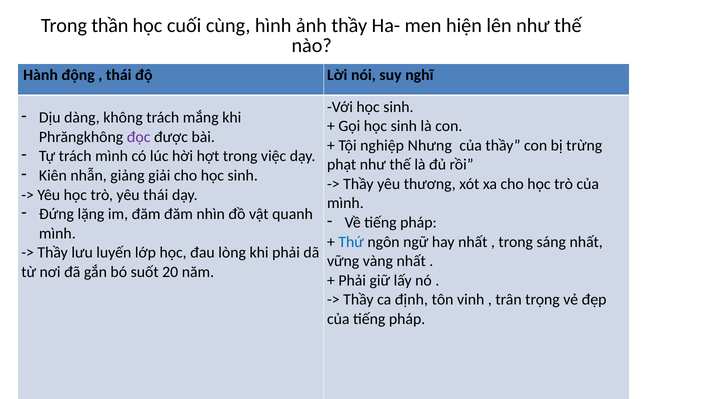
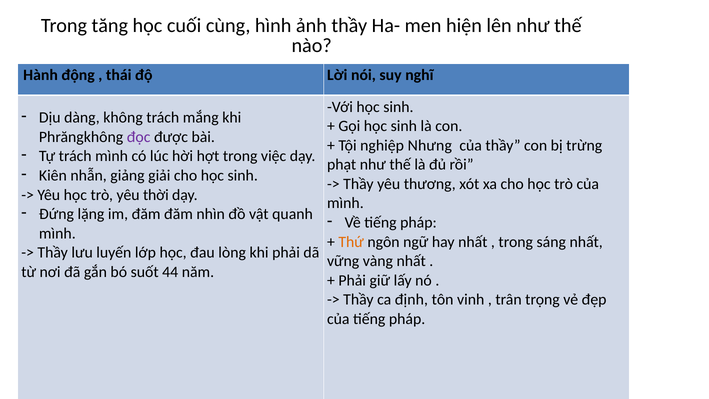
thần: thần -> tăng (110, 26)
yêu thái: thái -> thời (156, 195)
Thứ colour: blue -> orange (351, 242)
20: 20 -> 44 (170, 272)
